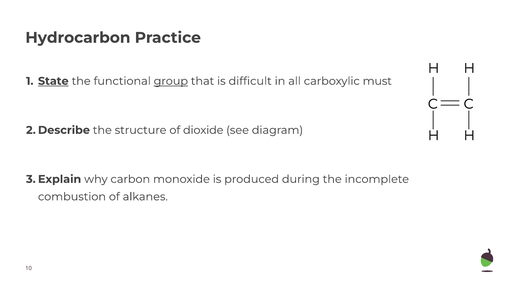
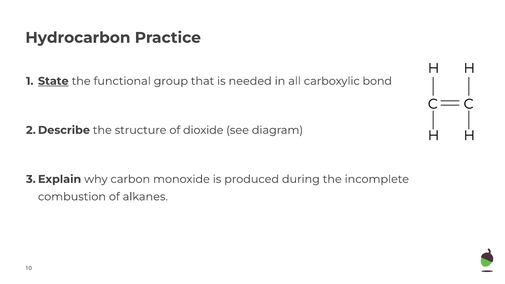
group underline: present -> none (171, 81)
difficult: difficult -> needed (250, 81)
must: must -> bond (377, 81)
